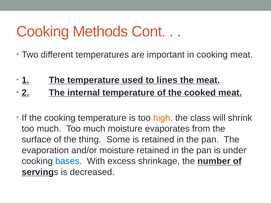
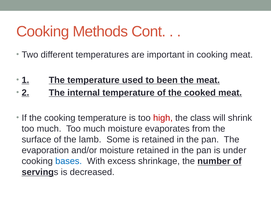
lines: lines -> been (167, 80)
high colour: orange -> red (163, 118)
thing: thing -> lamb (90, 140)
